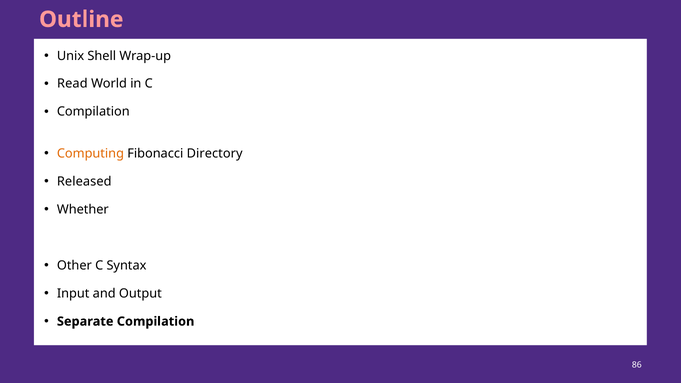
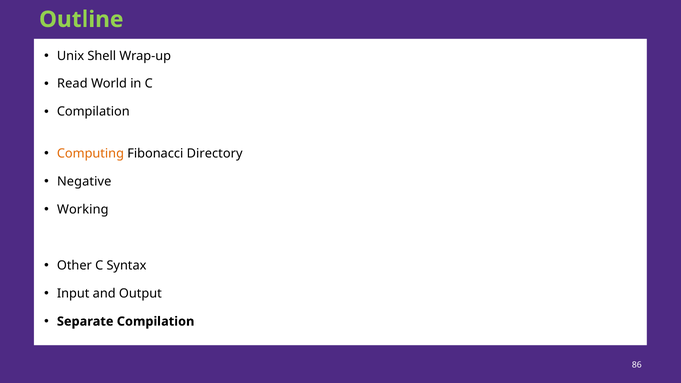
Outline colour: pink -> light green (81, 19)
Released: Released -> Negative (84, 182)
Whether: Whether -> Working (83, 210)
